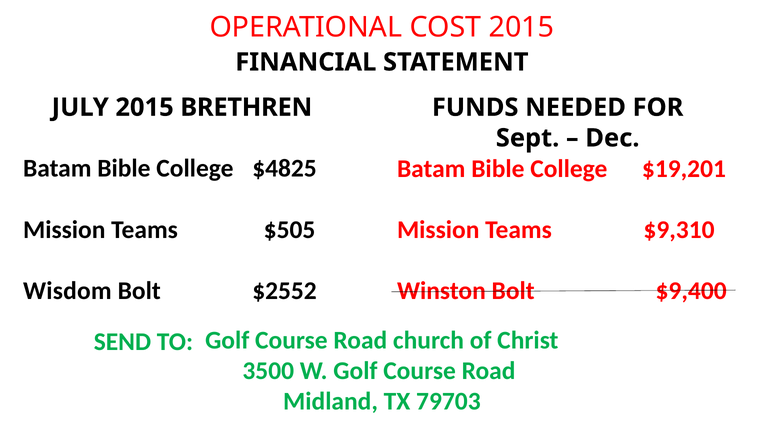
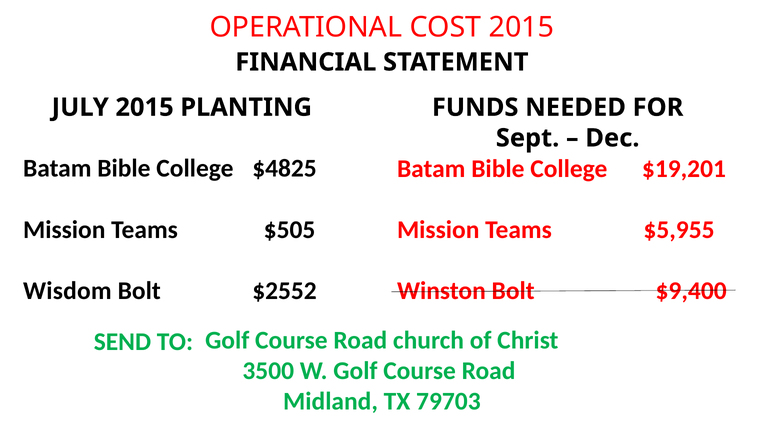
BRETHREN: BRETHREN -> PLANTING (246, 107)
$9,310: $9,310 -> $5,955 (679, 230)
